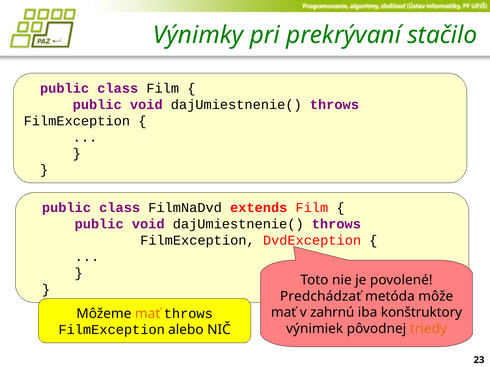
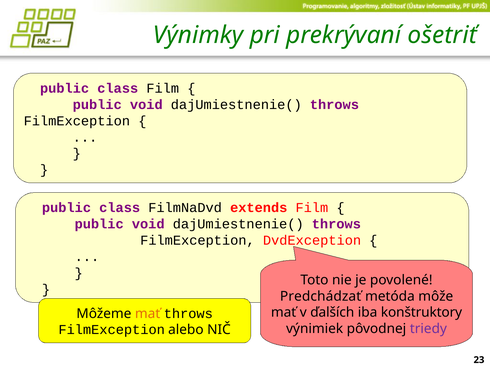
stačilo: stačilo -> ošetriť (442, 35)
zahrnú: zahrnú -> ďalších (332, 313)
triedy colour: orange -> purple (428, 329)
